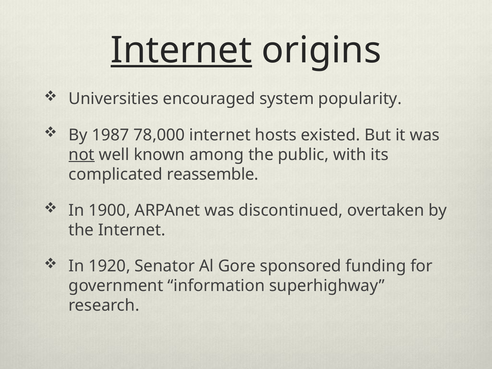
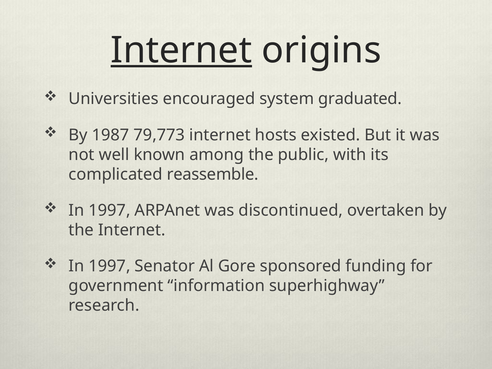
popularity: popularity -> graduated (360, 99)
78,000: 78,000 -> 79,773 (159, 135)
not underline: present -> none (82, 155)
1900: 1900 -> 1997 (109, 210)
1920: 1920 -> 1997 (109, 266)
